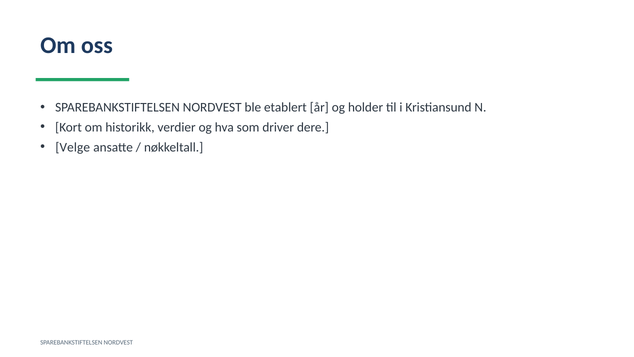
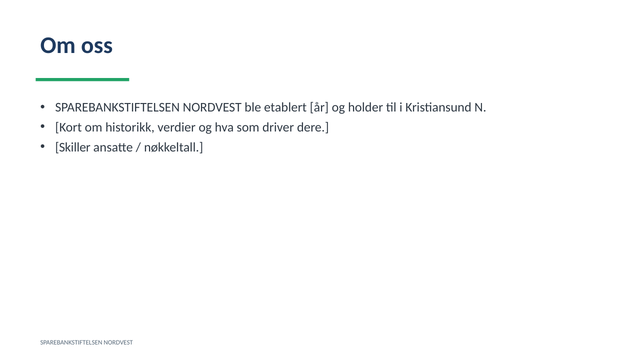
Velge: Velge -> Skiller (73, 147)
